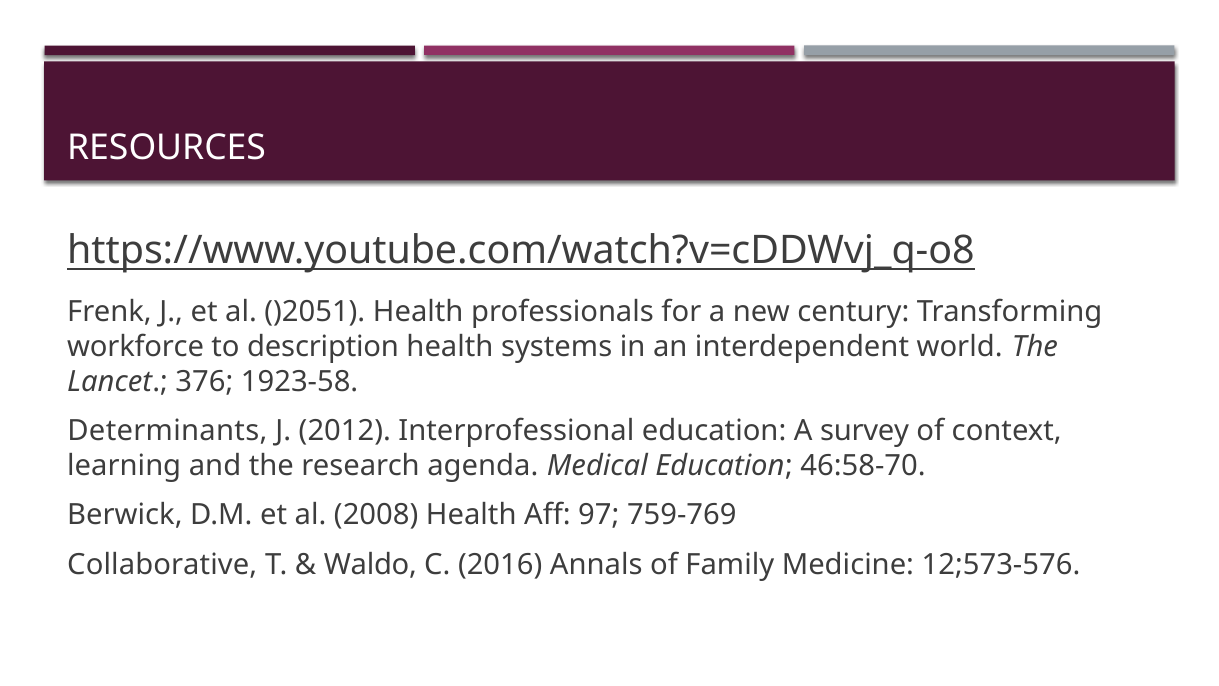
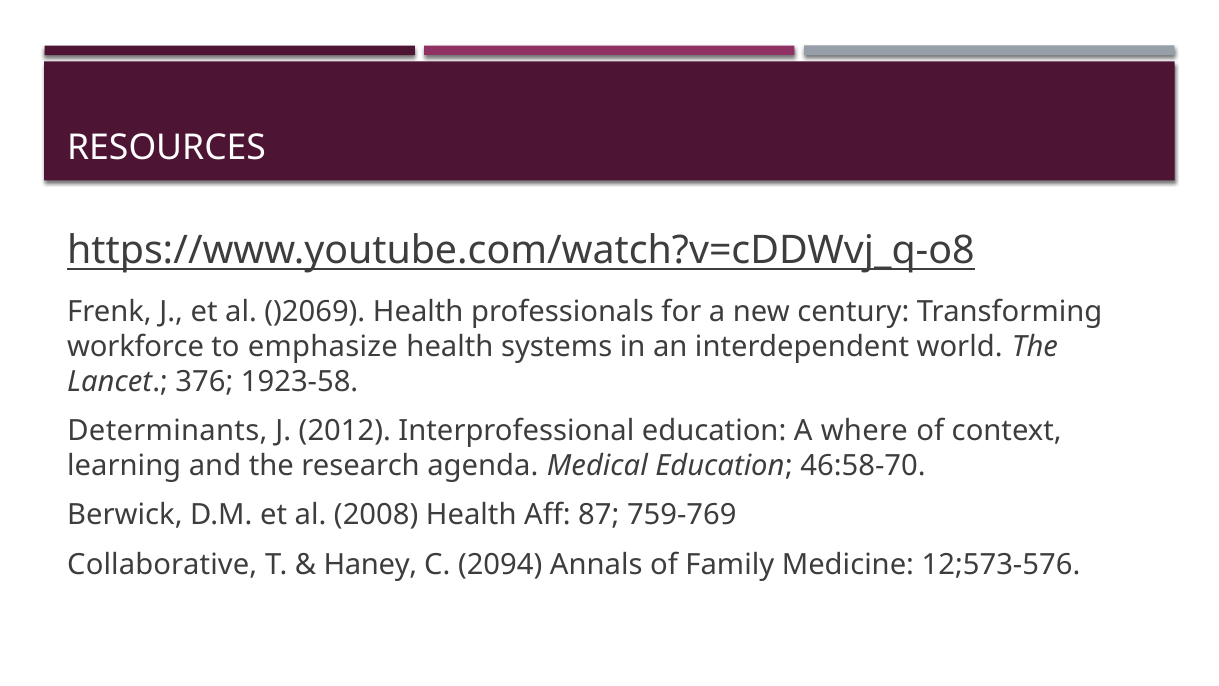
)2051: )2051 -> )2069 (315, 311)
description: description -> emphasize (323, 346)
survey: survey -> where (864, 431)
97: 97 -> 87 (599, 515)
Waldo: Waldo -> Haney (370, 564)
2016: 2016 -> 2094 (500, 564)
